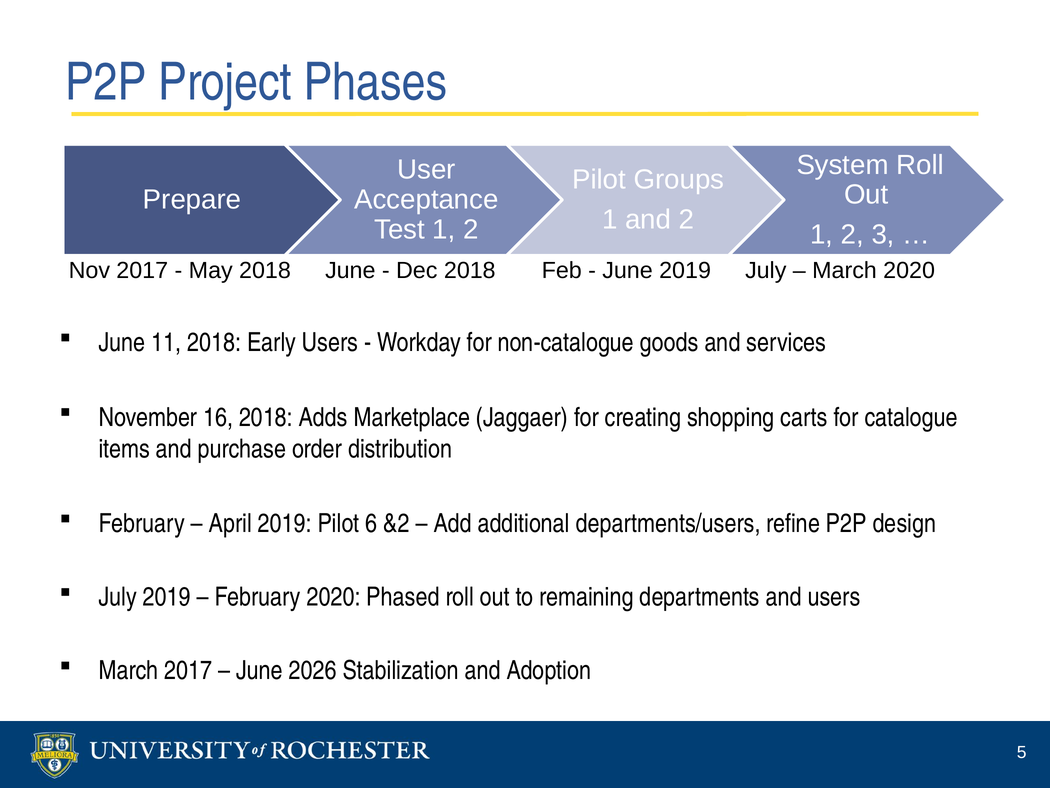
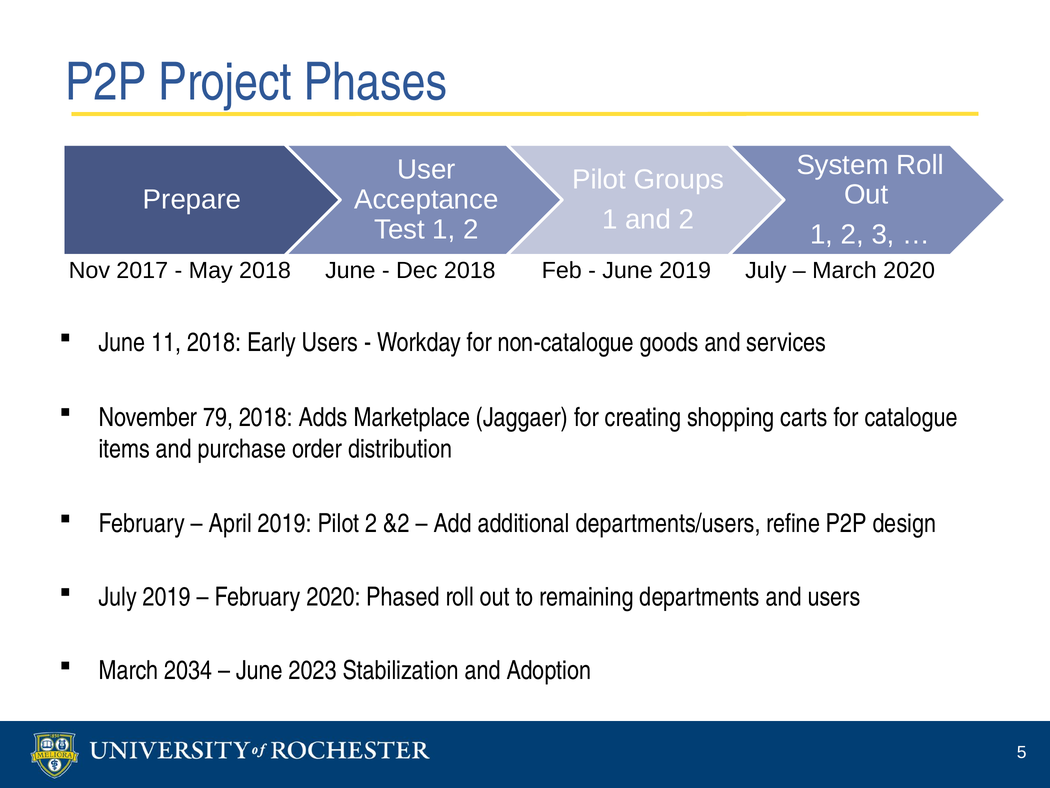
16: 16 -> 79 (218, 417)
Pilot 6: 6 -> 2 (371, 523)
March 2017: 2017 -> 2034 (188, 670)
2026: 2026 -> 2023 (313, 670)
